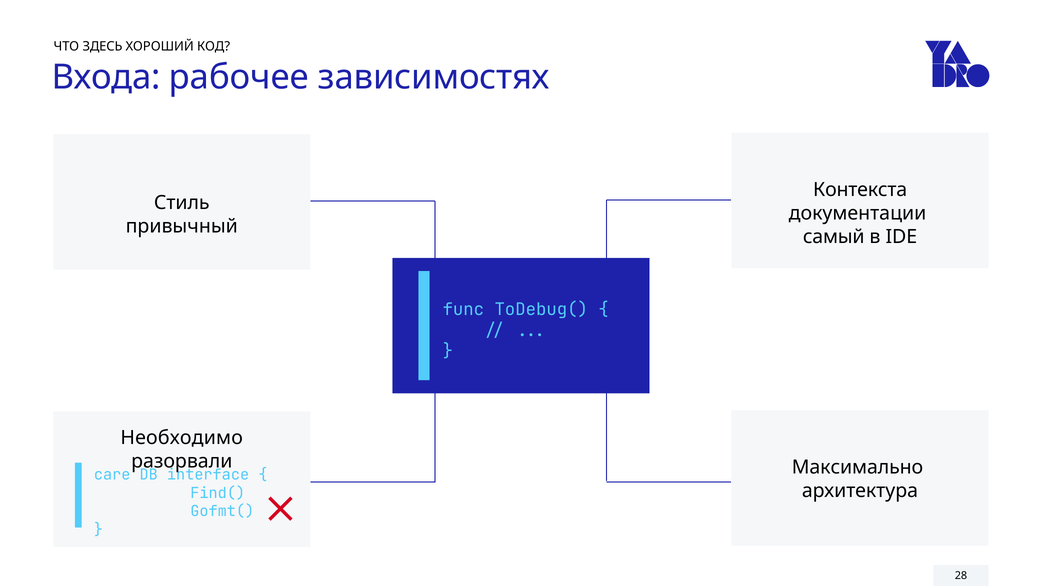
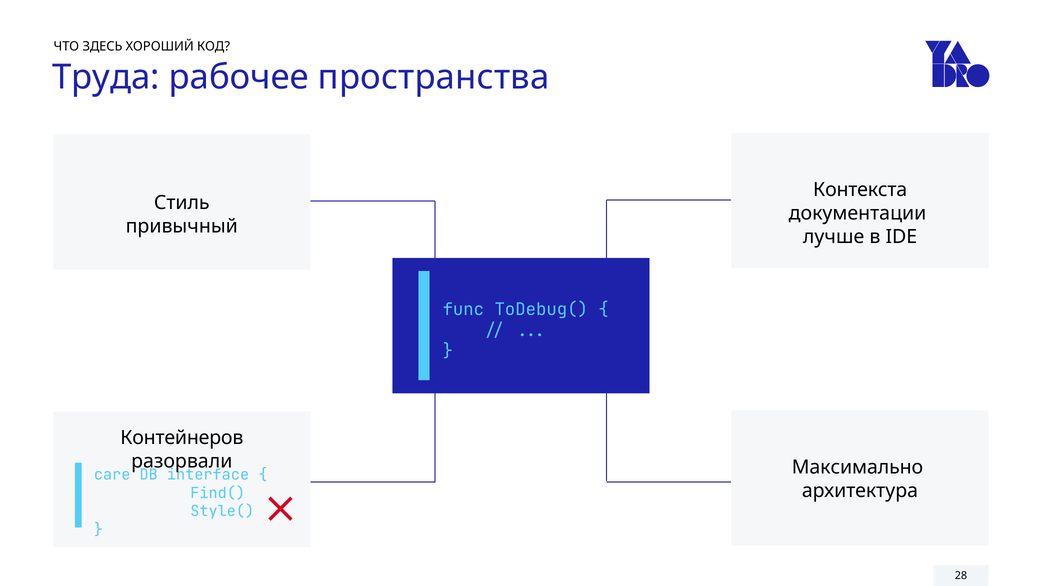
Входа: Входа -> Труда (106, 77)
зависимостях: зависимостях -> пространства (434, 77)
самый: самый -> лучше (834, 237)
Необходимо: Необходимо -> Контейнеров (182, 438)
Gofmt(: Gofmt( -> Style( (222, 511)
